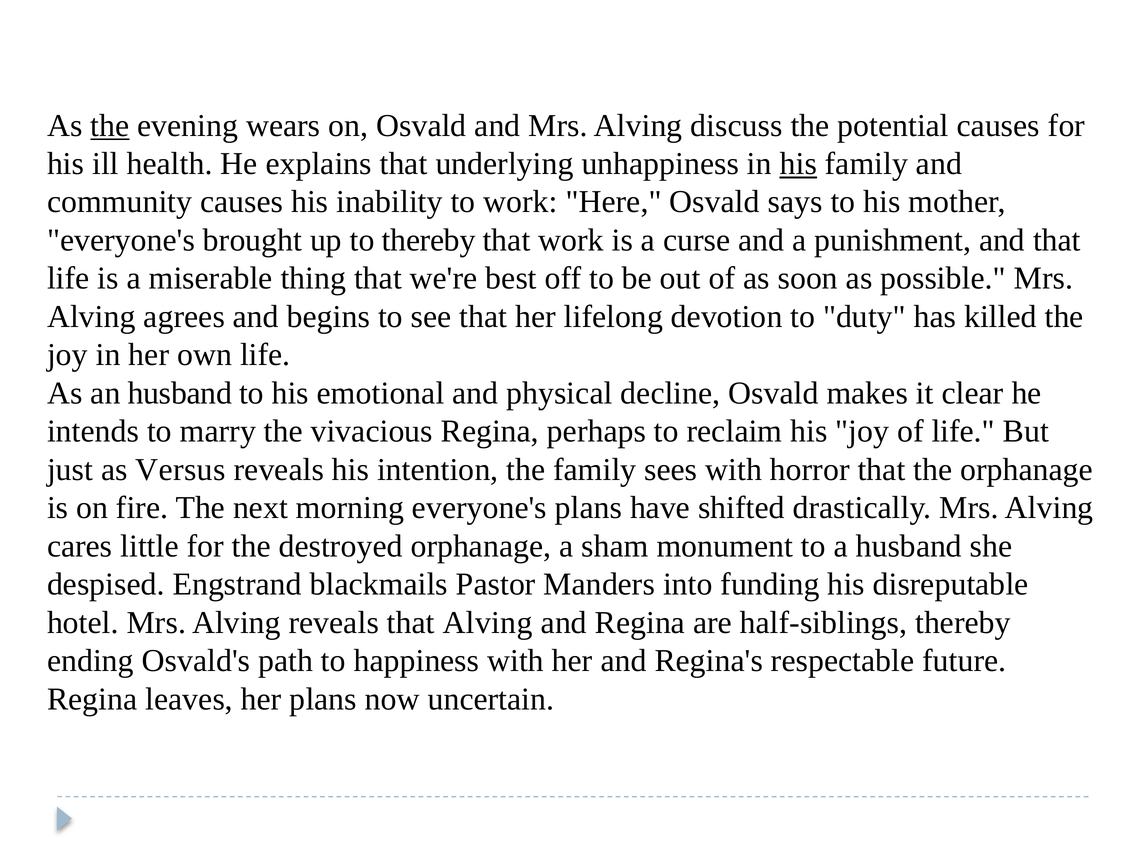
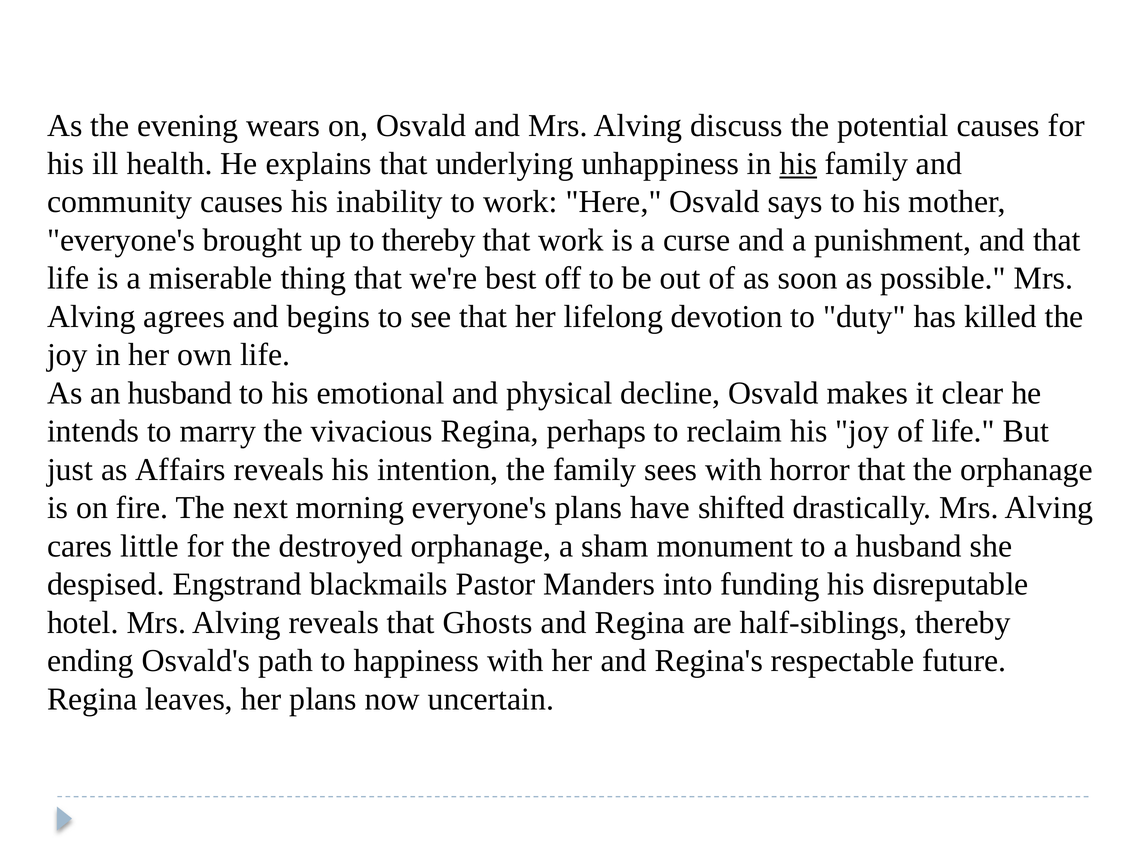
the underline: present -> none (110, 125)
Versus: Versus -> Affairs (181, 469)
that Alving: Alving -> Ghosts (488, 622)
